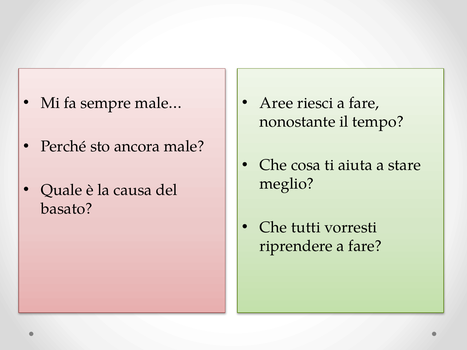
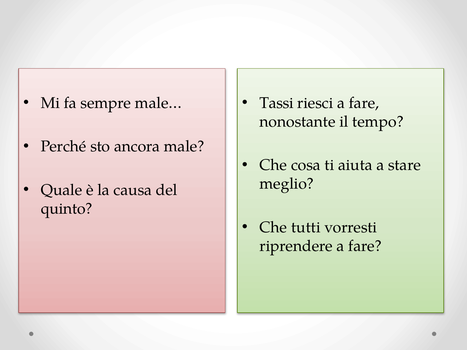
Aree: Aree -> Tassi (277, 103)
basato: basato -> quinto (67, 209)
